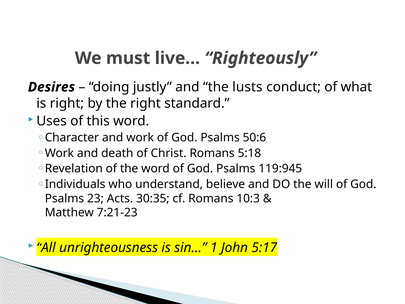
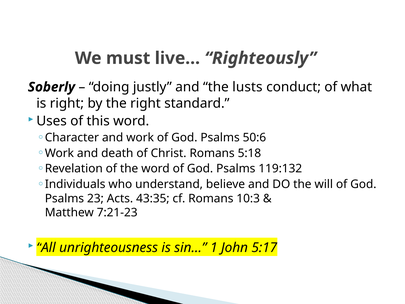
Desires: Desires -> Soberly (51, 87)
119:945: 119:945 -> 119:132 (280, 169)
30:35: 30:35 -> 43:35 (153, 198)
